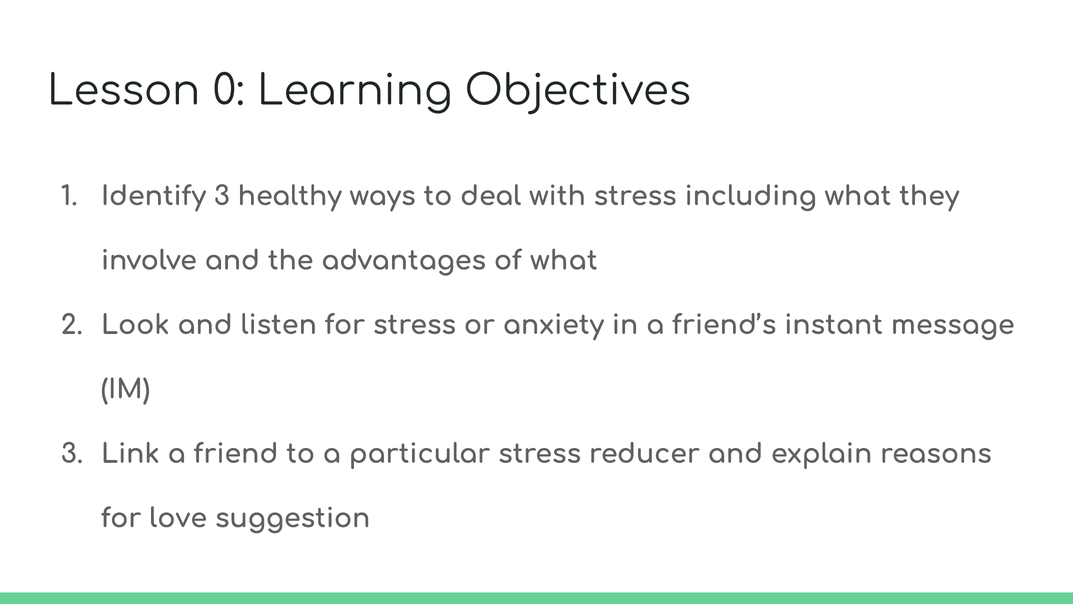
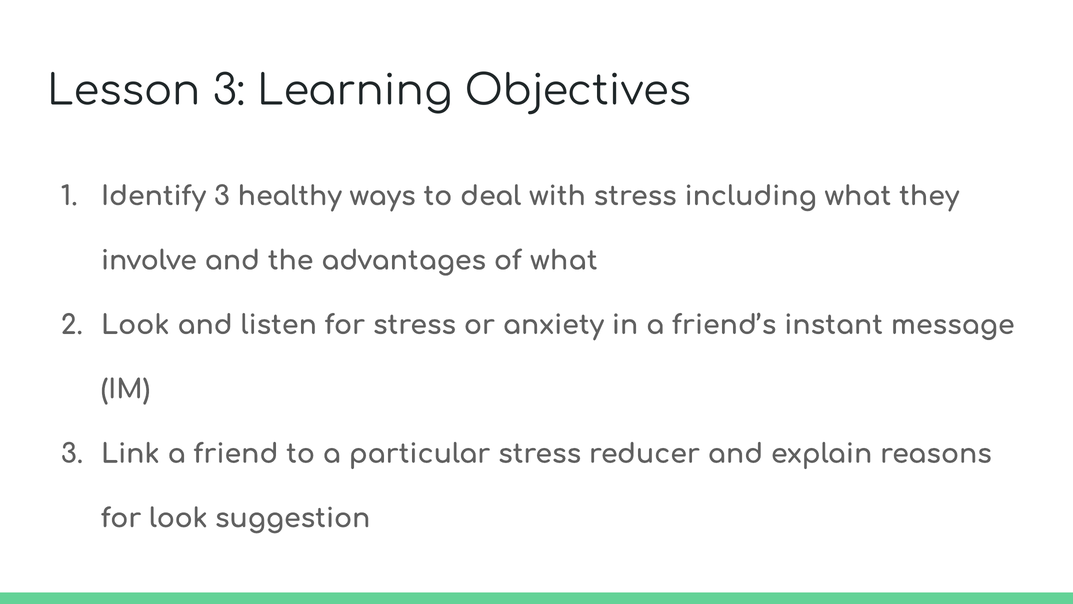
Lesson 0: 0 -> 3 (229, 91)
for love: love -> look (178, 518)
